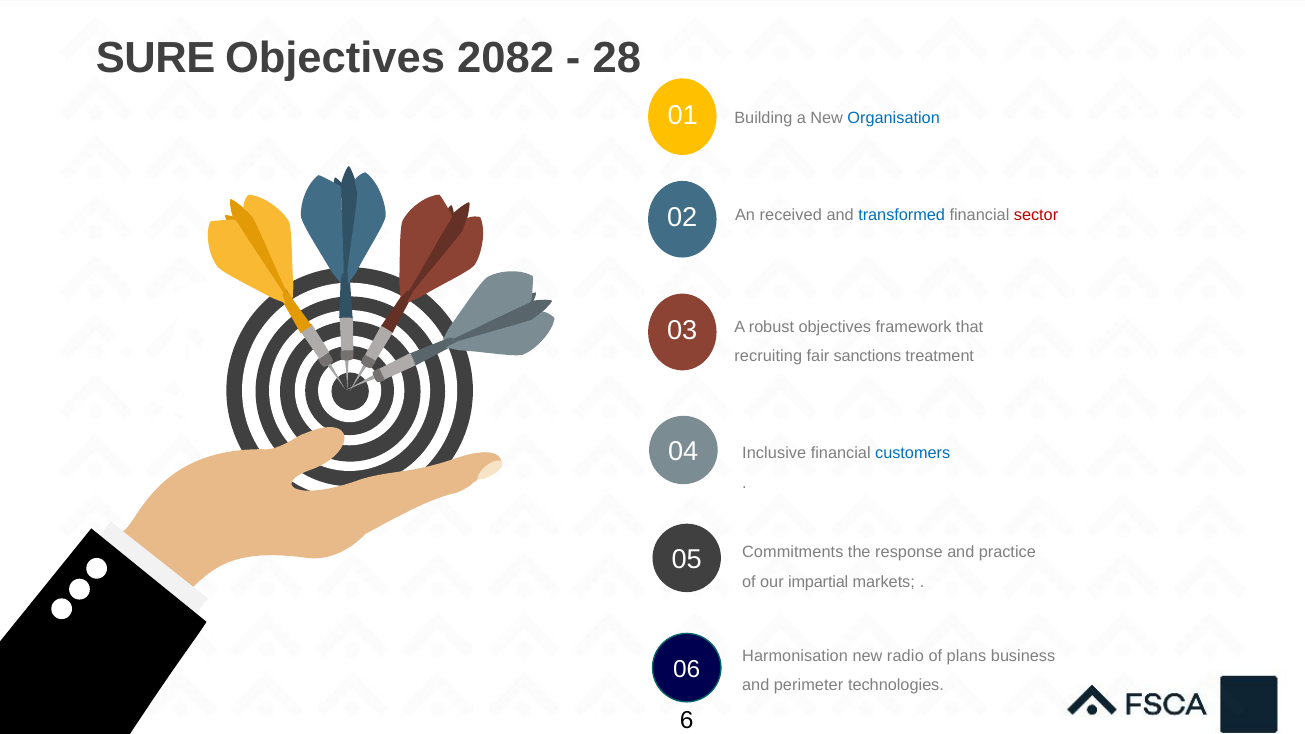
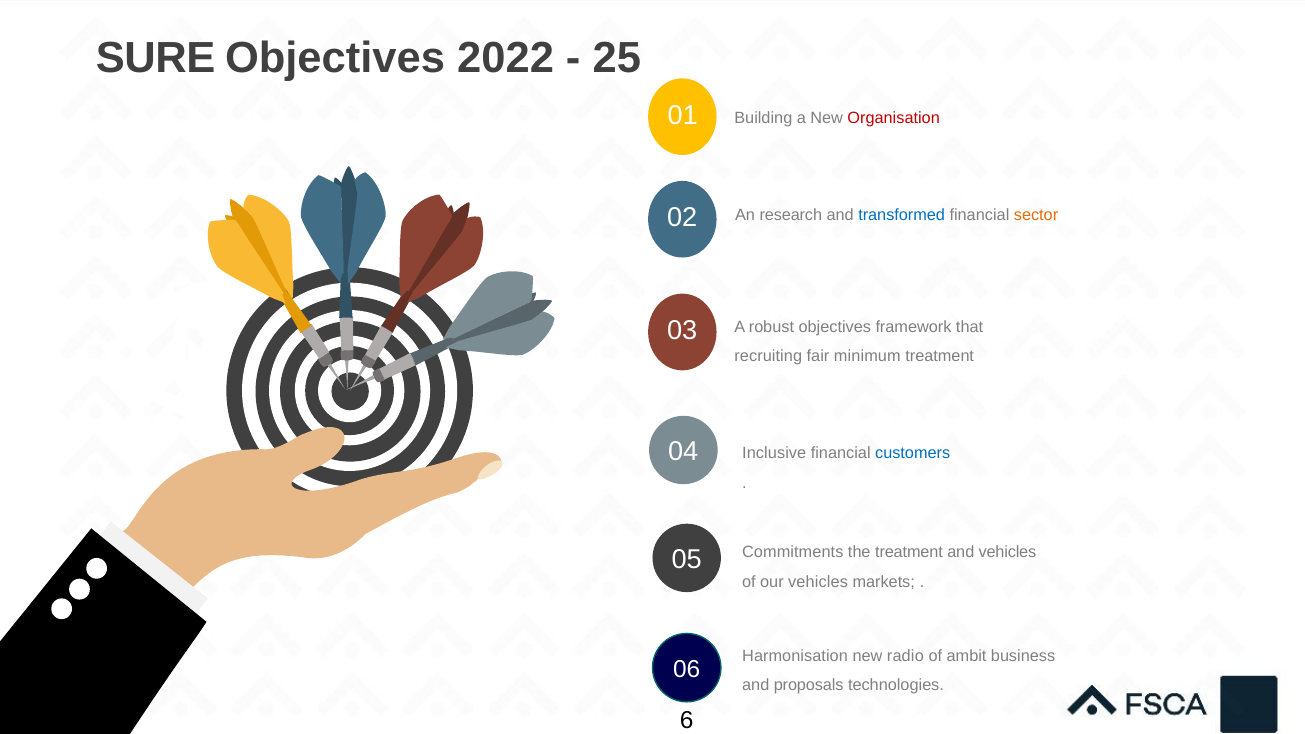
2082: 2082 -> 2022 (506, 58)
28: 28 -> 25 (617, 58)
Organisation colour: blue -> red (894, 118)
received: received -> research (791, 215)
sector colour: red -> orange (1036, 215)
sanctions: sanctions -> minimum (867, 356)
the response: response -> treatment (909, 553)
and practice: practice -> vehicles (1007, 553)
our impartial: impartial -> vehicles (818, 582)
plans: plans -> ambit (967, 656)
perimeter: perimeter -> proposals (809, 686)
